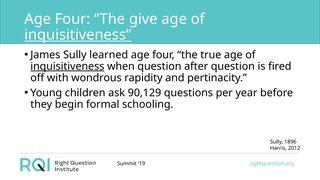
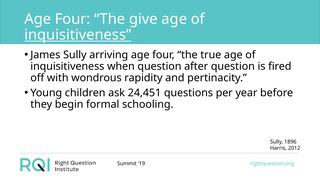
learned: learned -> arriving (109, 55)
inquisitiveness underline: present -> none (67, 66)
90,129: 90,129 -> 24,451 (144, 93)
